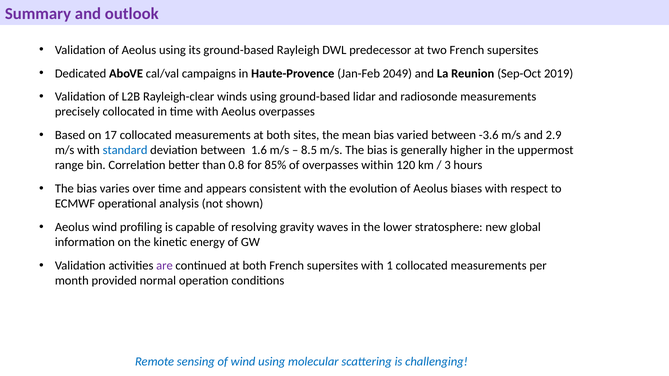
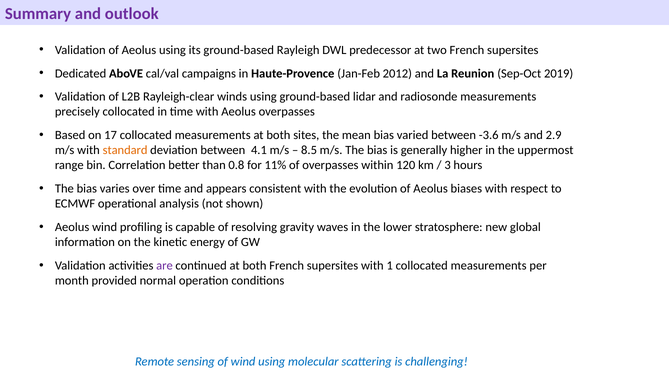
2049: 2049 -> 2012 (397, 73)
standard colour: blue -> orange (125, 150)
1.6: 1.6 -> 4.1 (259, 150)
85%: 85% -> 11% (275, 165)
